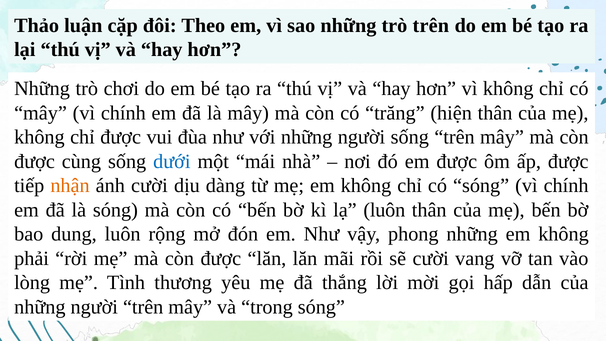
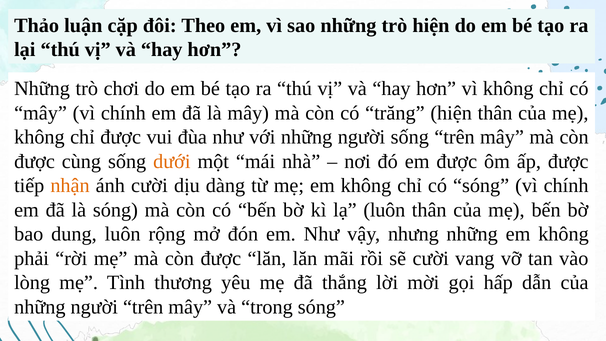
trò trên: trên -> hiện (431, 26)
dưới colour: blue -> orange (172, 162)
phong: phong -> nhưng (413, 234)
